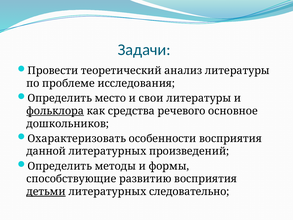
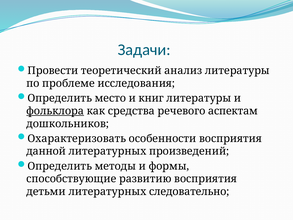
свои: свои -> книг (151, 98)
основное: основное -> аспектам (233, 111)
детьми underline: present -> none (46, 191)
